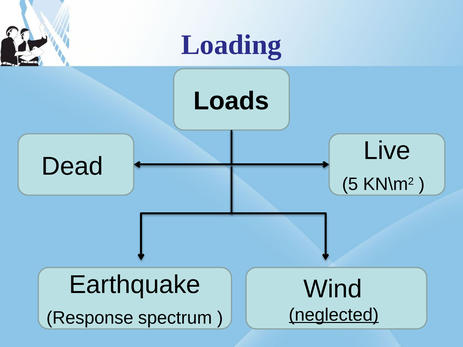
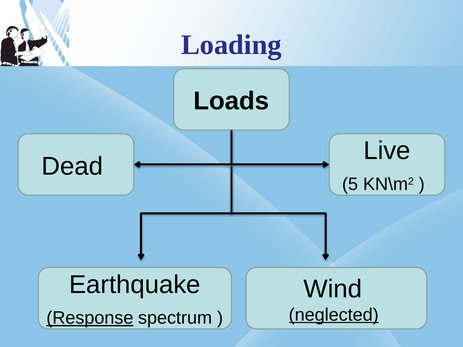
Response underline: none -> present (90, 318)
